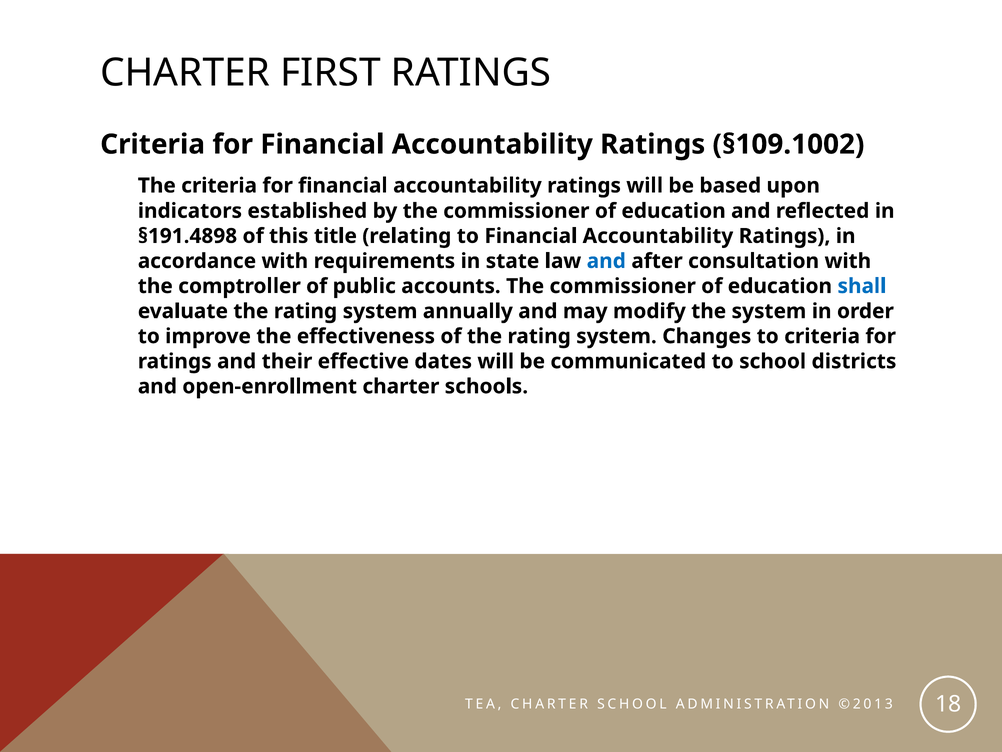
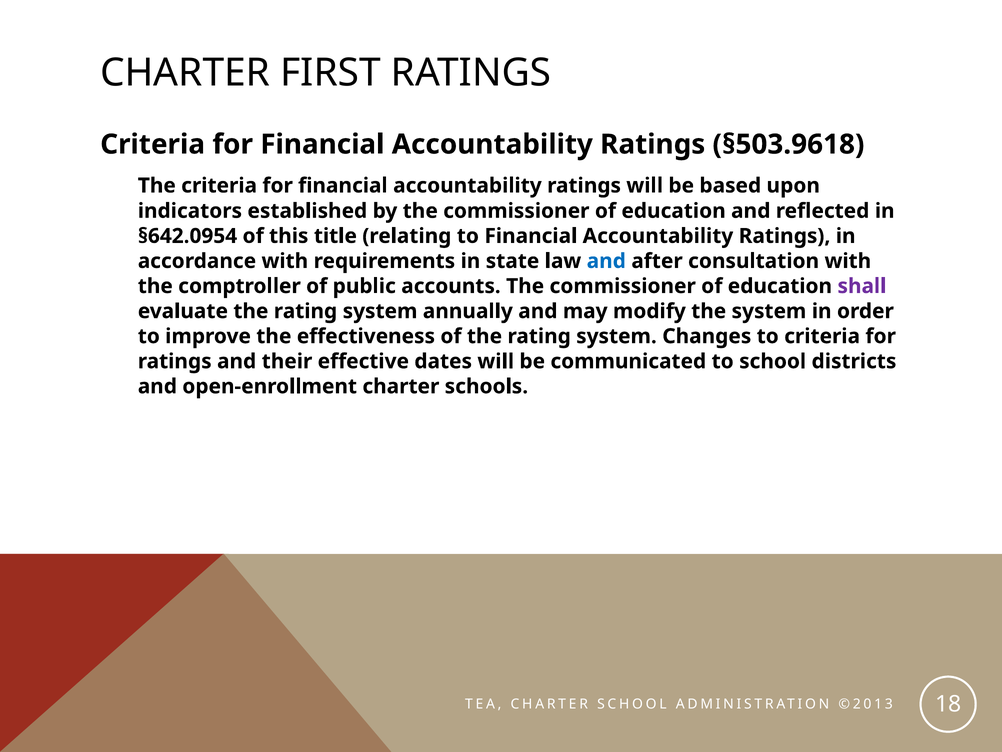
§109.1002: §109.1002 -> §503.9618 (788, 144)
§191.4898: §191.4898 -> §642.0954 (187, 236)
shall colour: blue -> purple (862, 286)
